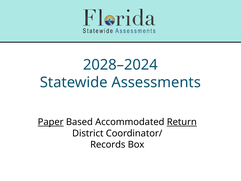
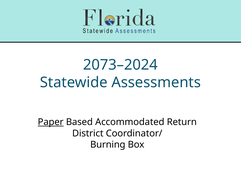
2028–2024: 2028–2024 -> 2073–2024 (120, 65)
Return underline: present -> none (182, 122)
Records: Records -> Burning (108, 144)
